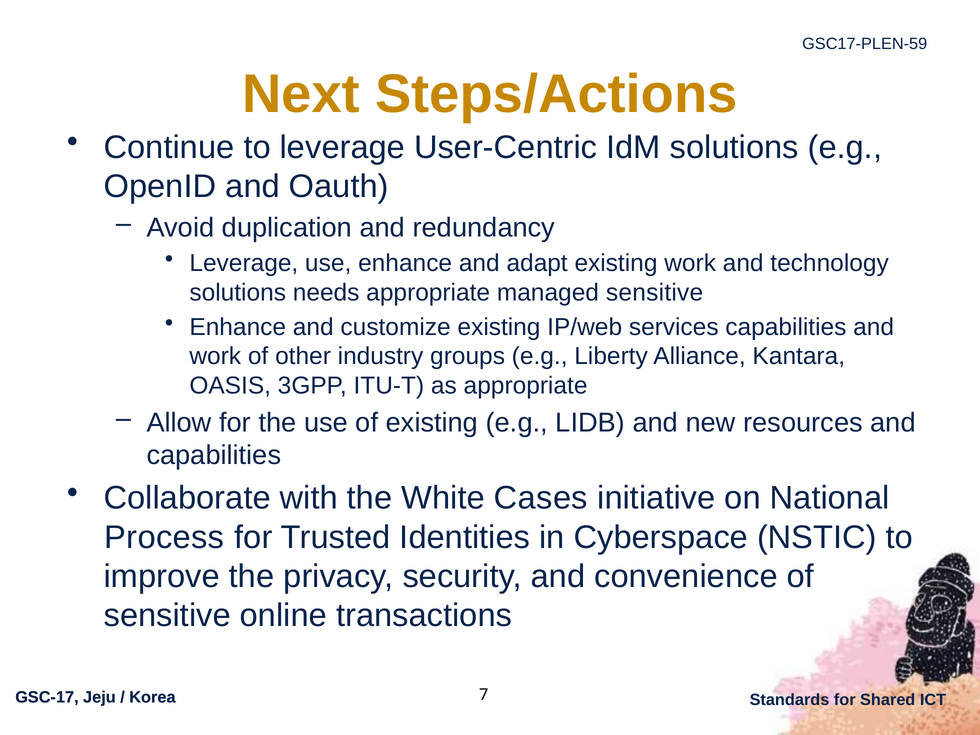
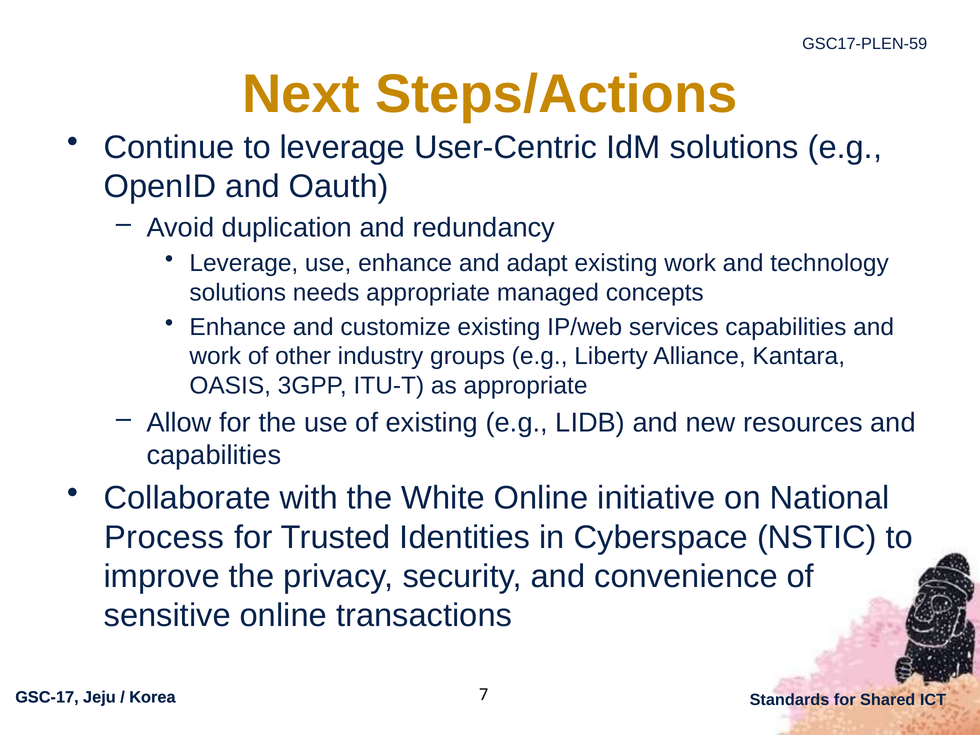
managed sensitive: sensitive -> concepts (655, 293)
White Cases: Cases -> Online (541, 498)
